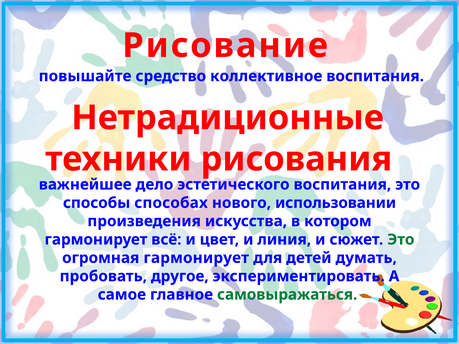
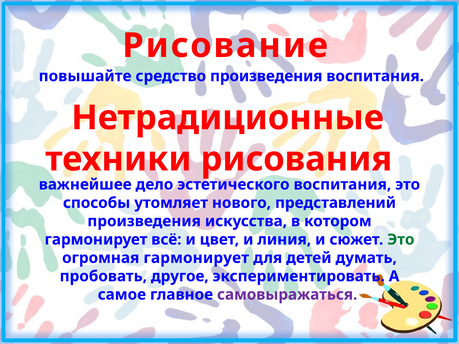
средство коллективное: коллективное -> произведения (266, 76)
способах: способах -> утомляет (171, 203)
использовании: использовании -> представлений (336, 203)
самовыражаться colour: green -> purple (287, 295)
